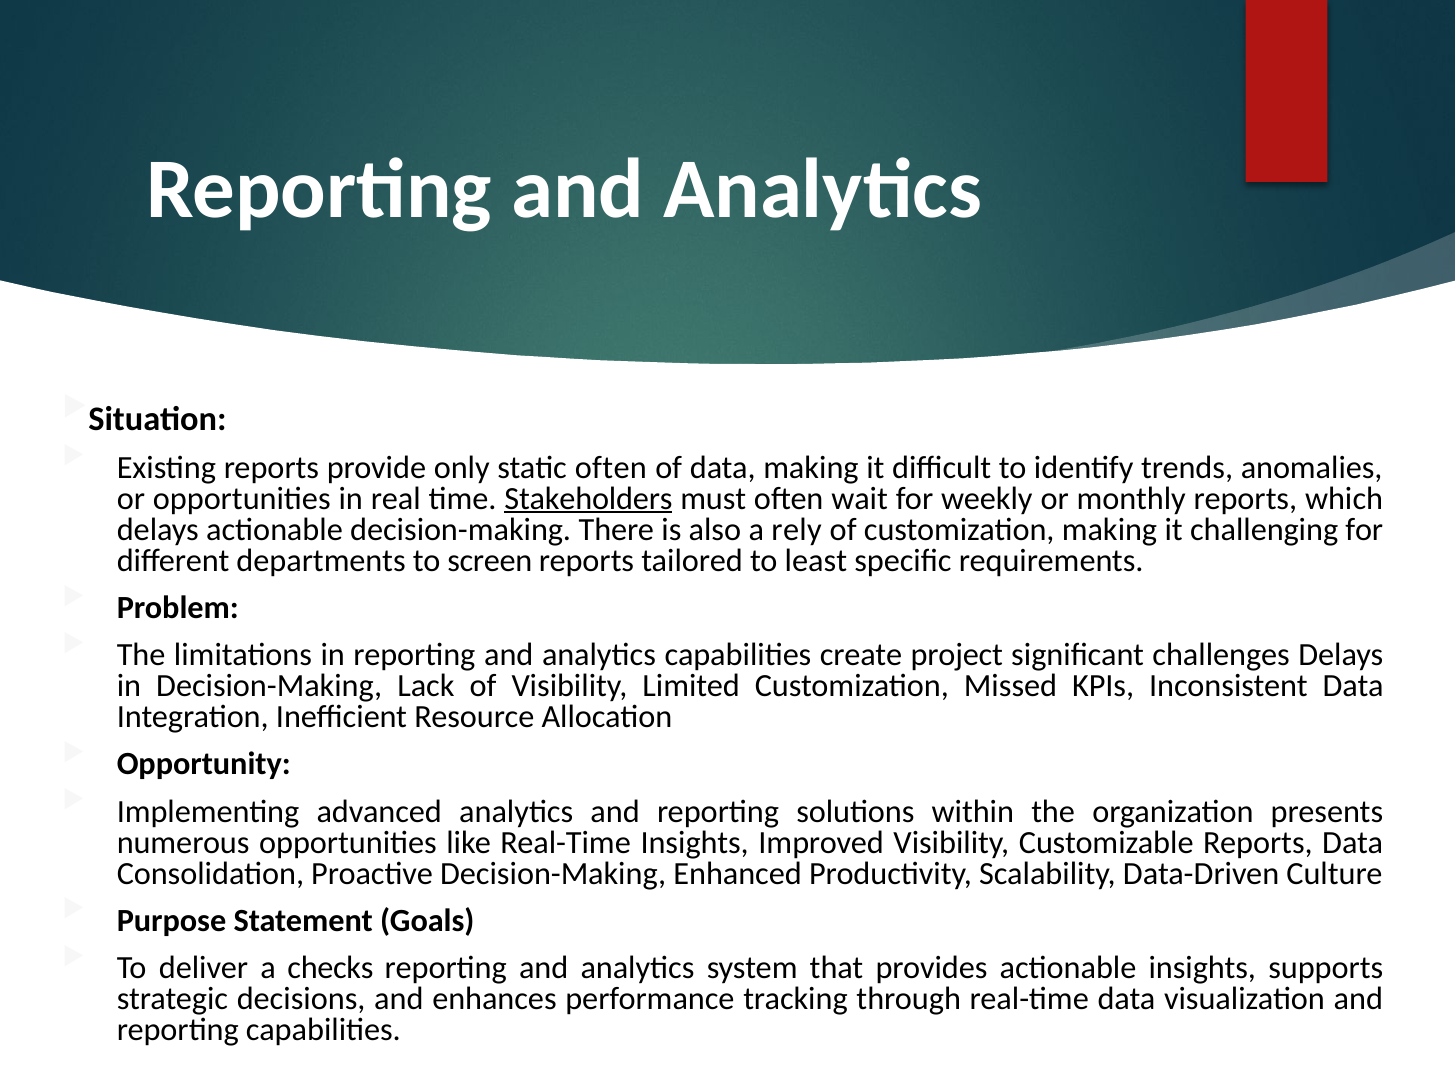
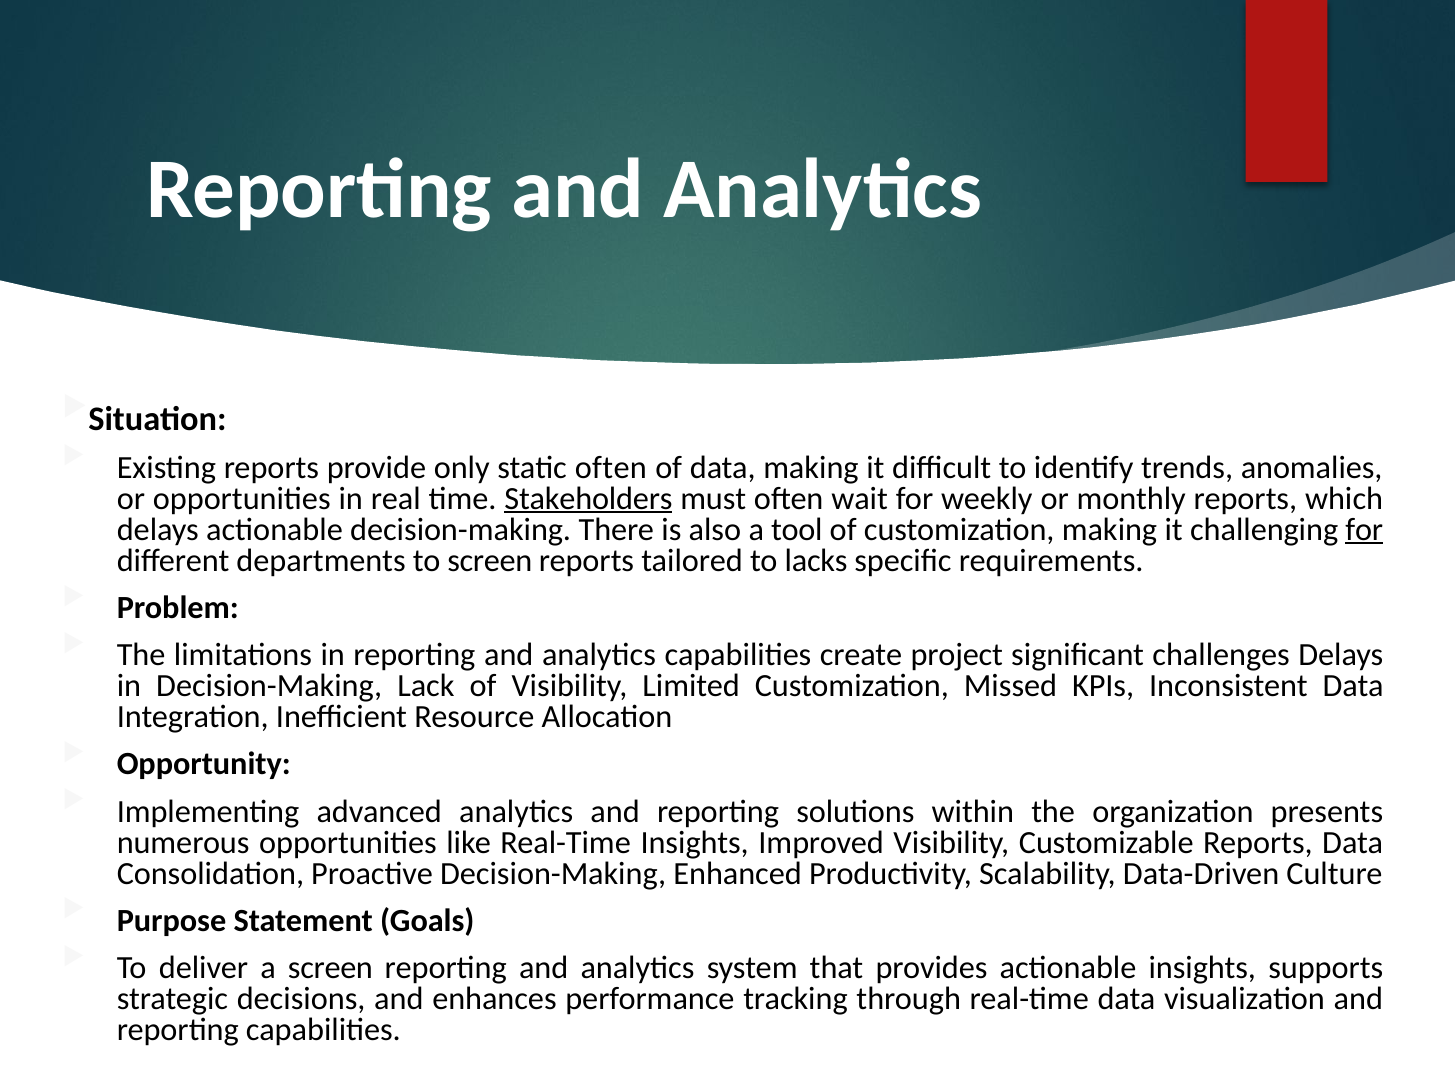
rely: rely -> tool (797, 530)
for underline: none -> present (1364, 530)
least: least -> lacks (816, 561)
a checks: checks -> screen (330, 968)
